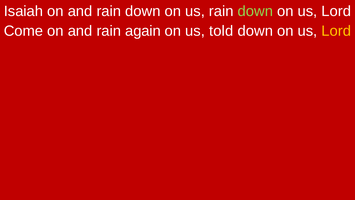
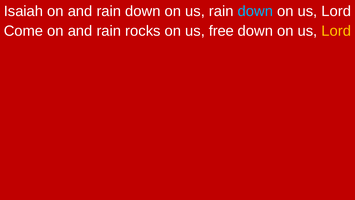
down colour: light green -> light blue (255, 11)
again: again -> rocks (143, 31)
told: told -> free (221, 31)
